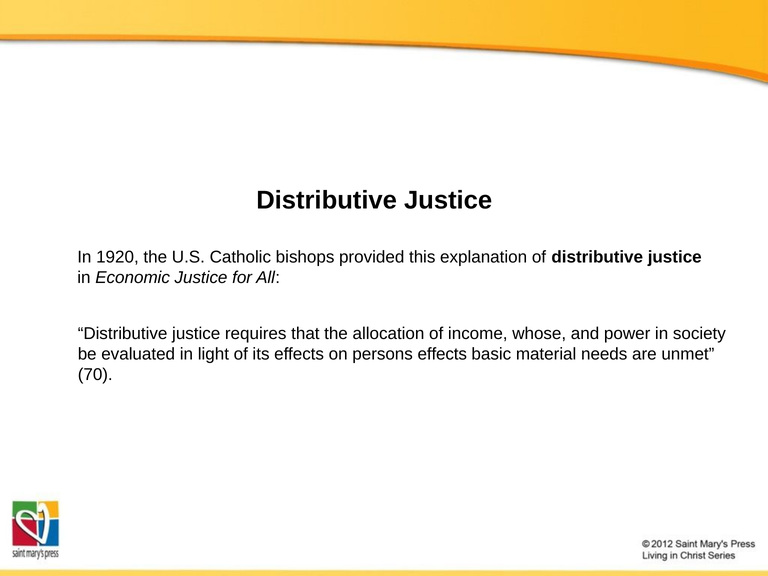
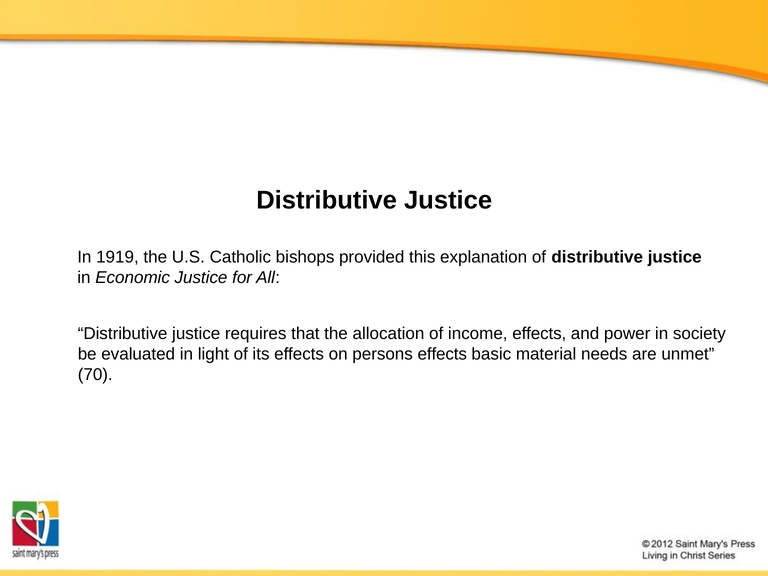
1920: 1920 -> 1919 (117, 257)
income whose: whose -> effects (539, 334)
